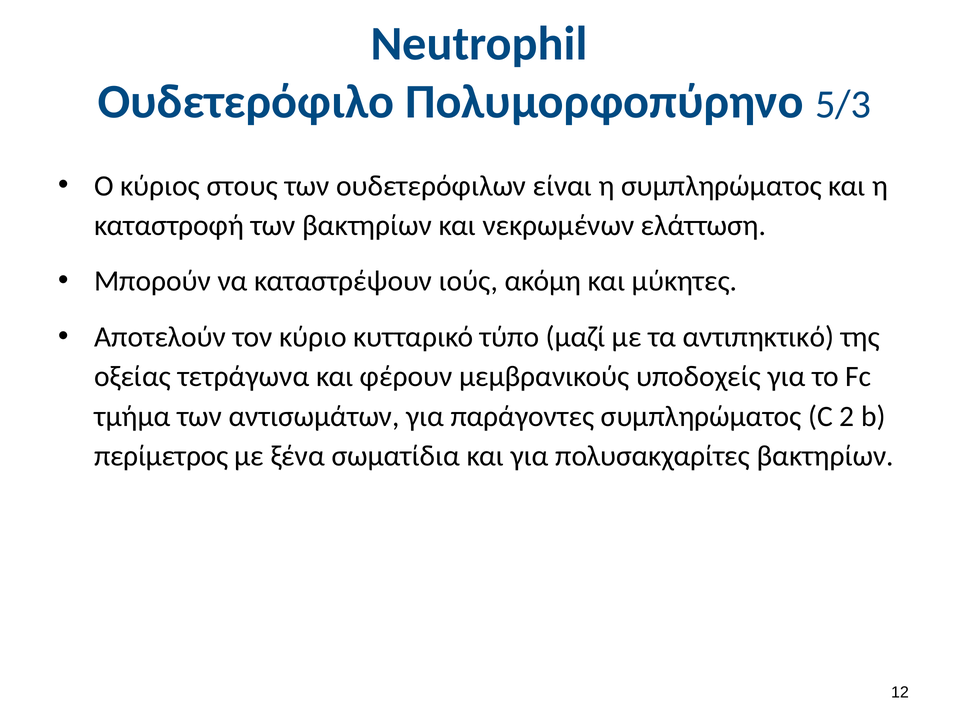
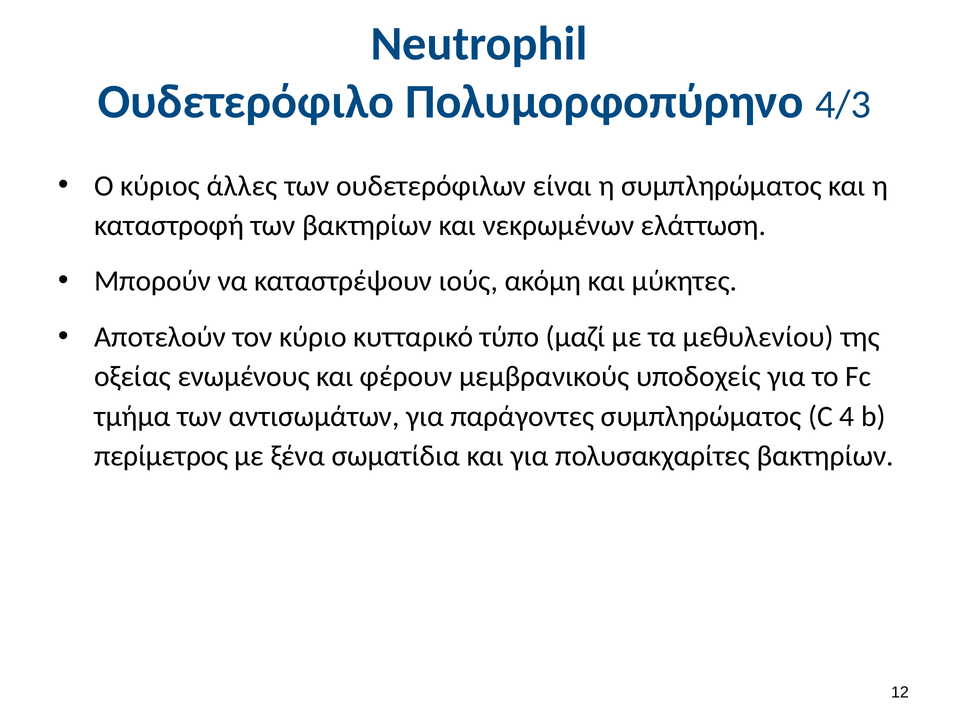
5/3: 5/3 -> 4/3 (843, 104)
στους: στους -> άλλες (242, 186)
αντιπηκτικό: αντιπηκτικό -> μεθυλενίου (758, 337)
τετράγωνα: τετράγωνα -> ενωμένους (244, 377)
2: 2 -> 4 (847, 416)
